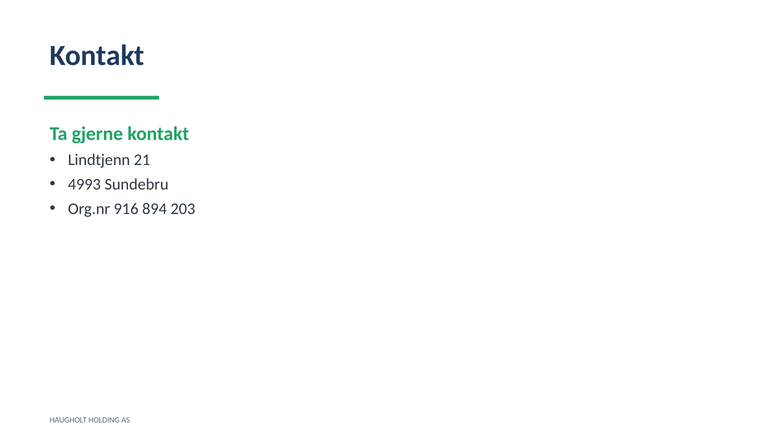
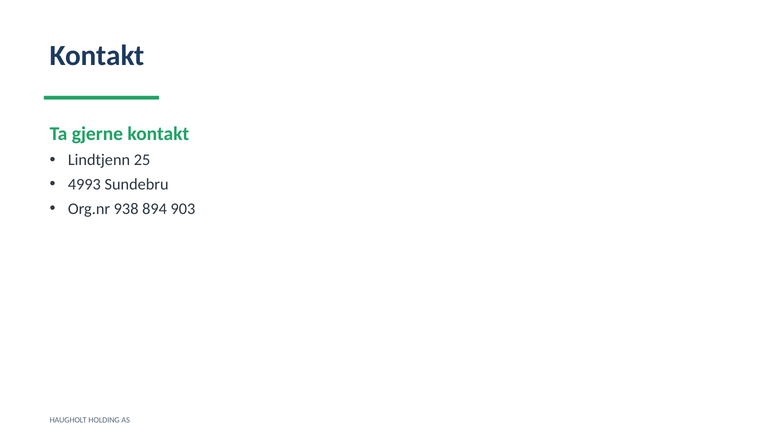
21: 21 -> 25 (142, 160)
916: 916 -> 938 (126, 209)
203: 203 -> 903 (183, 209)
